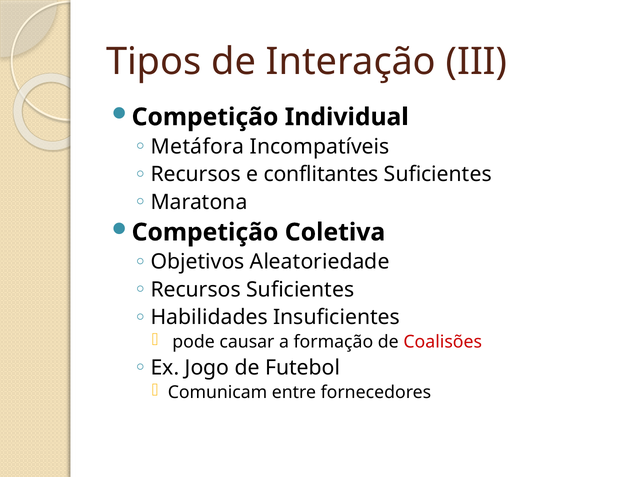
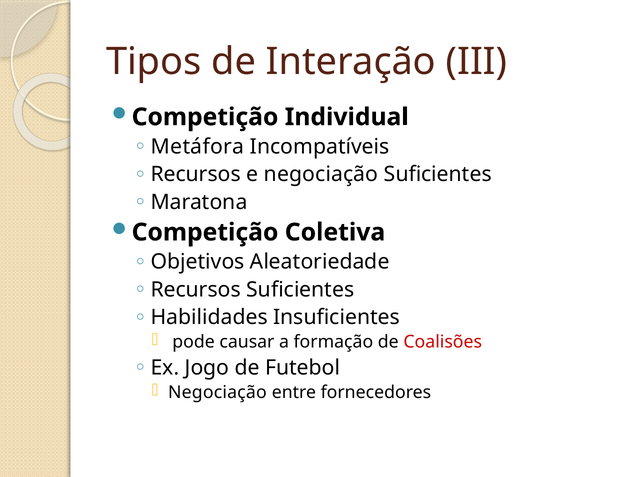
e conflitantes: conflitantes -> negociação (321, 174)
Comunicam: Comunicam -> Negociação (217, 392)
